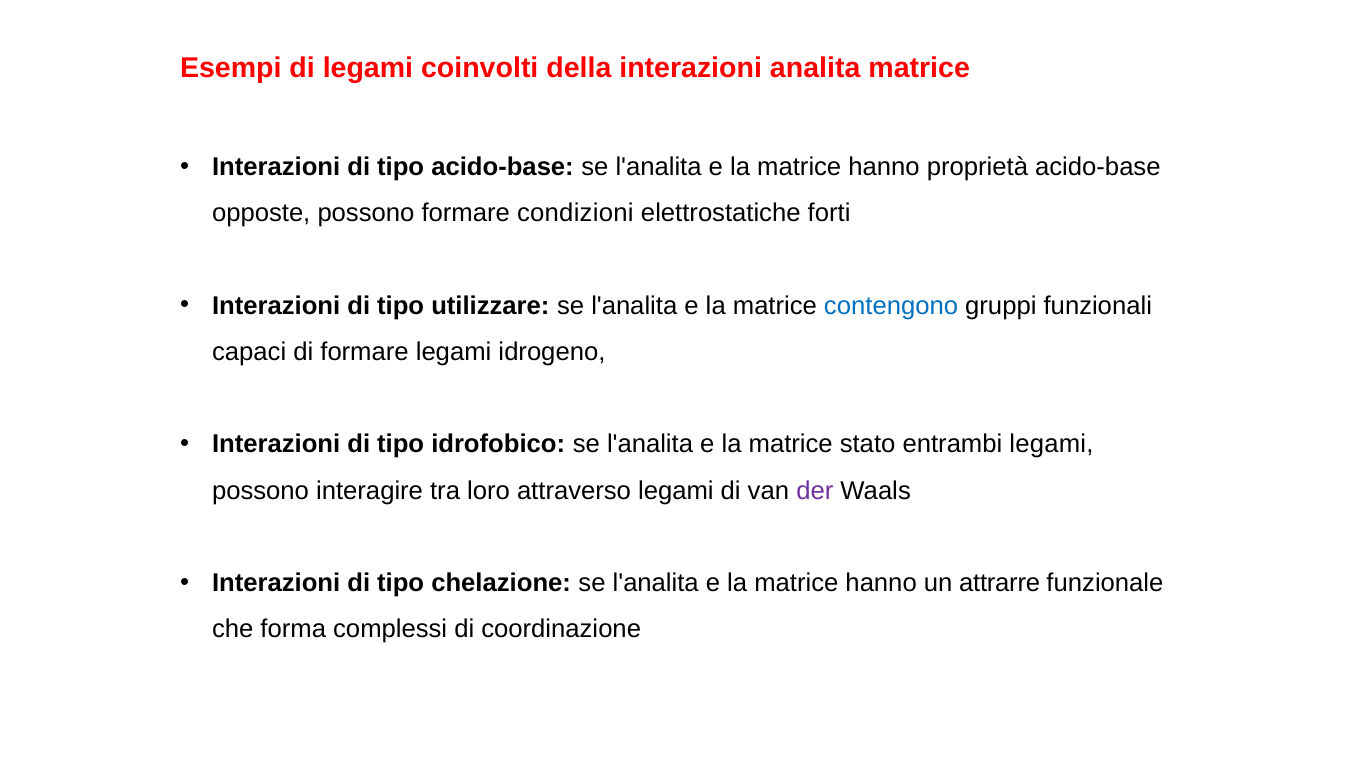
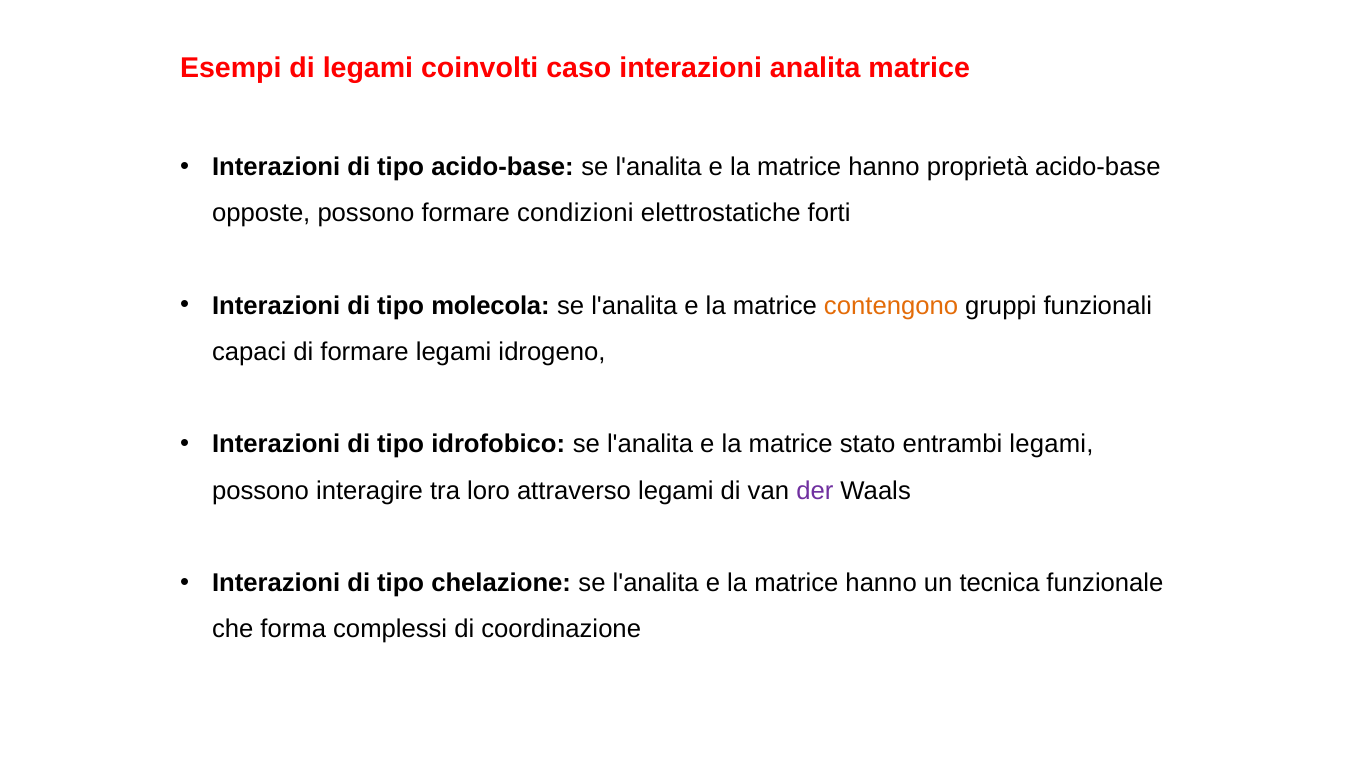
della: della -> caso (579, 68)
utilizzare: utilizzare -> molecola (490, 306)
contengono colour: blue -> orange (891, 306)
attrarre: attrarre -> tecnica (1000, 583)
